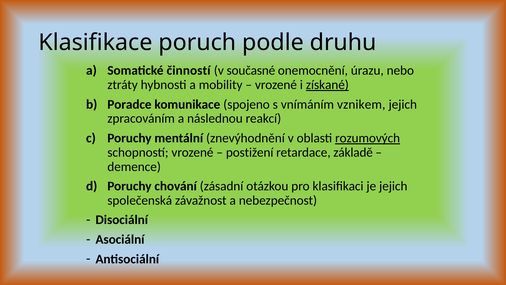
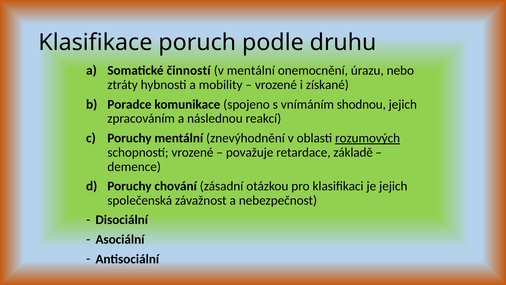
v současné: současné -> mentální (251, 71)
získané underline: present -> none (327, 85)
vznikem: vznikem -> shodnou (361, 104)
postižení: postižení -> považuje (250, 152)
